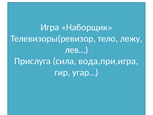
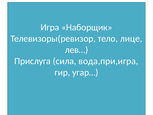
лежу: лежу -> лице (131, 39)
